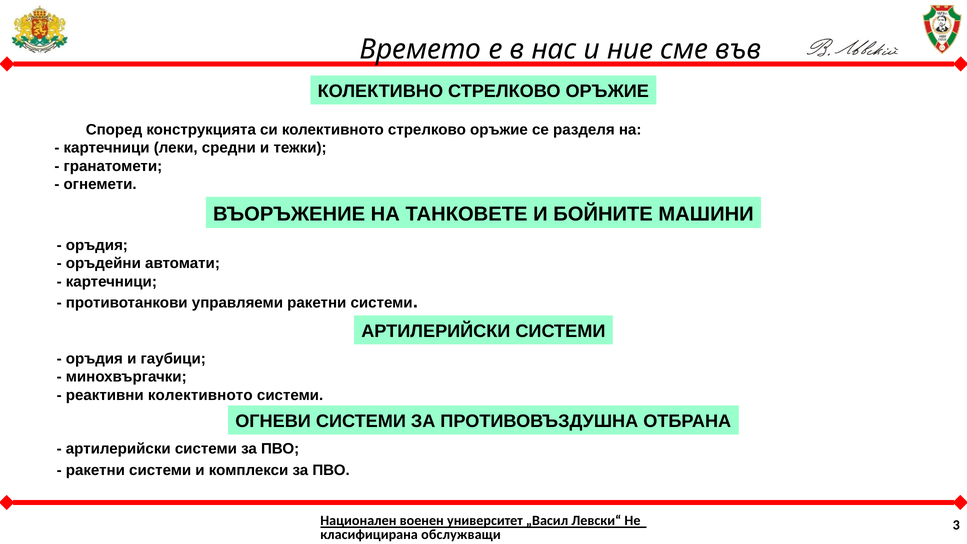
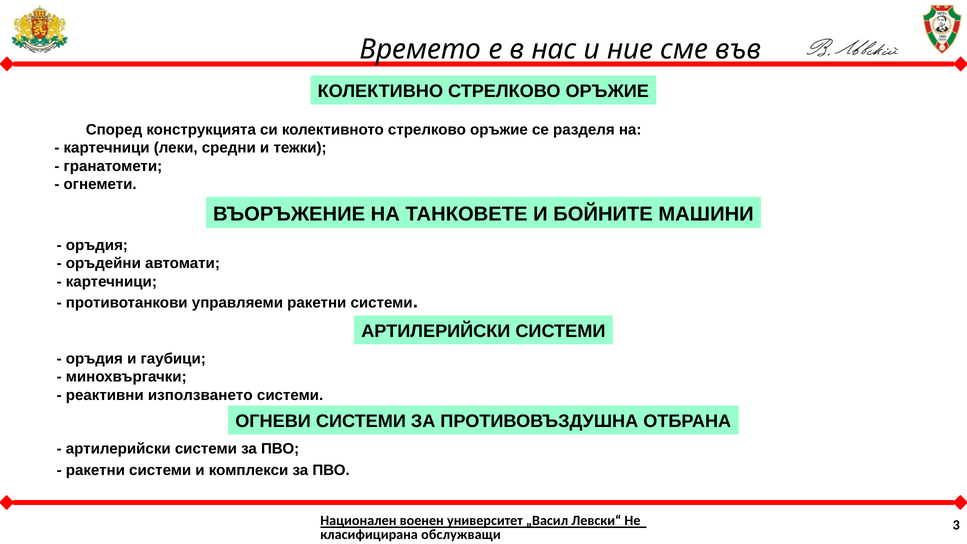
реактивни колективното: колективното -> използването (200, 395)
